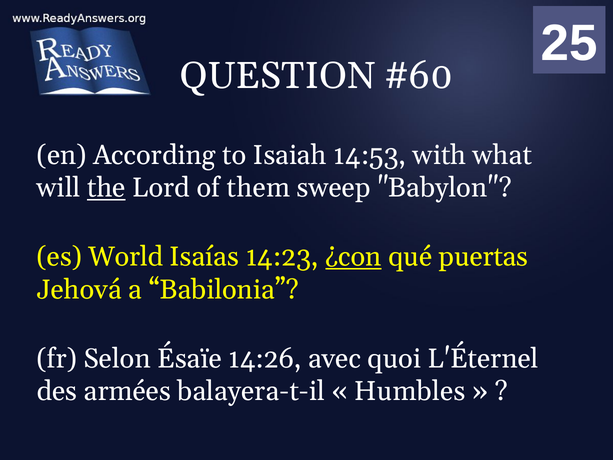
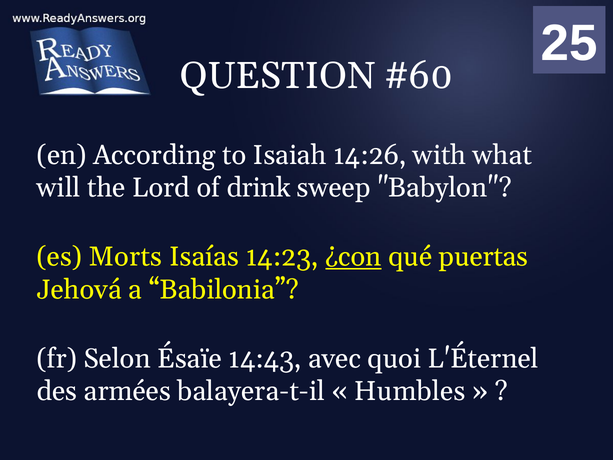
14:53: 14:53 -> 14:26 (370, 155)
the underline: present -> none (106, 188)
them: them -> drink (259, 188)
World: World -> Morts (126, 257)
14:26: 14:26 -> 14:43 (265, 358)
